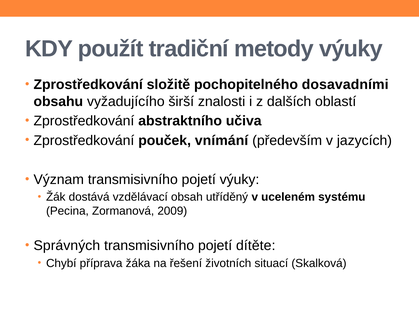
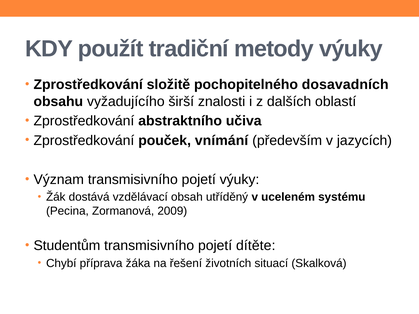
dosavadními: dosavadními -> dosavadních (345, 85)
Správných: Správných -> Studentům (67, 246)
